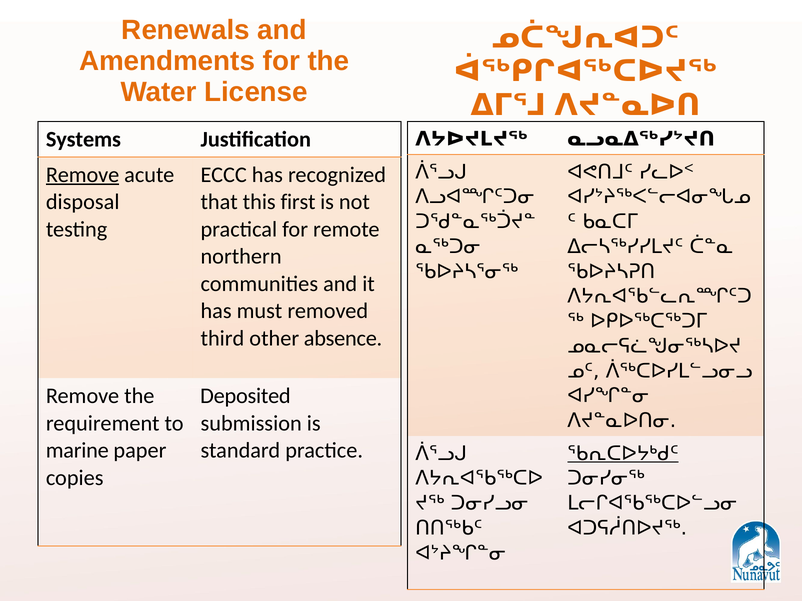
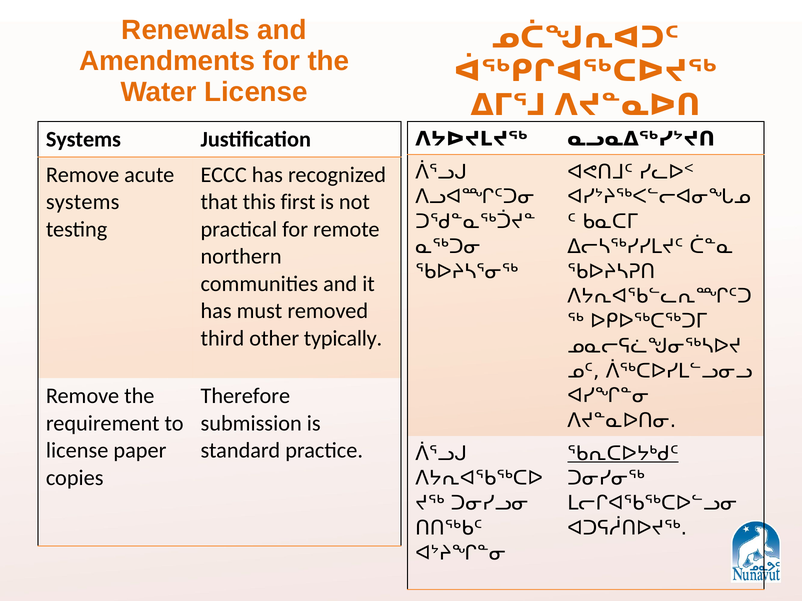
Remove underline: present -> none (83, 175)
disposal: disposal -> systems (83, 202)
absence: absence -> typically (343, 339)
Deposited: Deposited -> Therefore (245, 396)
marine: marine -> license (77, 451)
